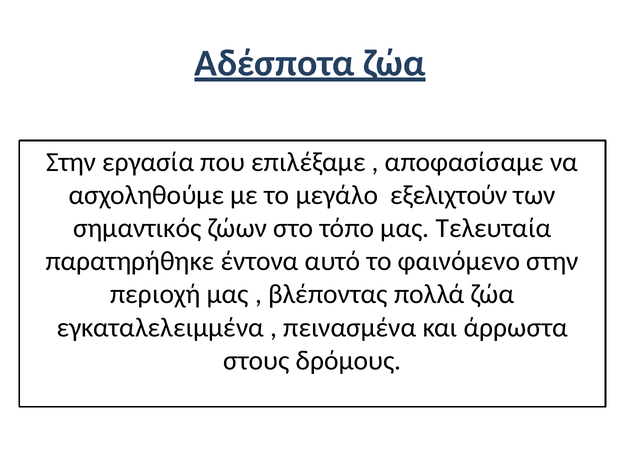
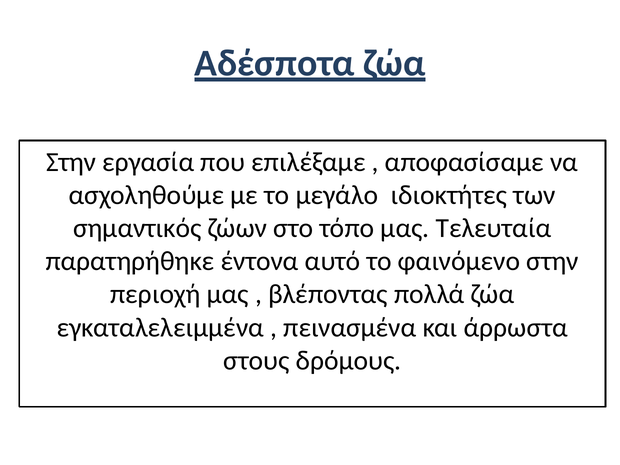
εξελιχτούν: εξελιχτούν -> ιδιοκτήτες (449, 195)
